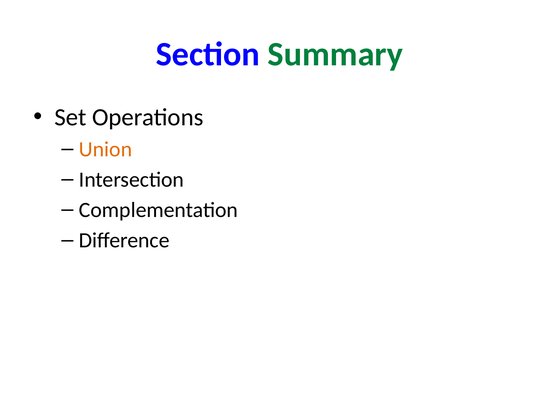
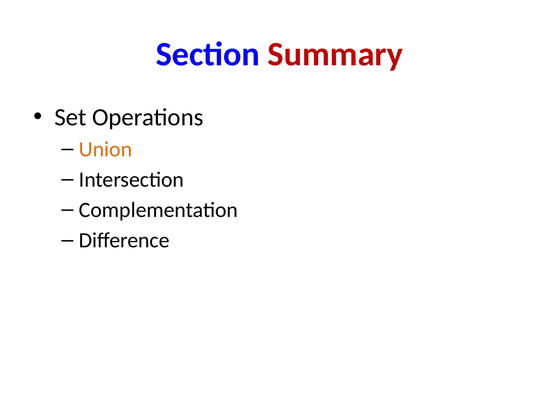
Summary colour: green -> red (335, 54)
